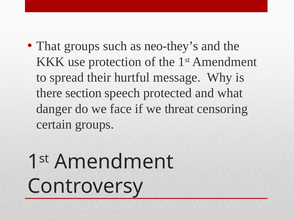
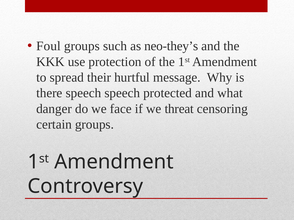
That: That -> Foul (49, 46)
there section: section -> speech (83, 93)
